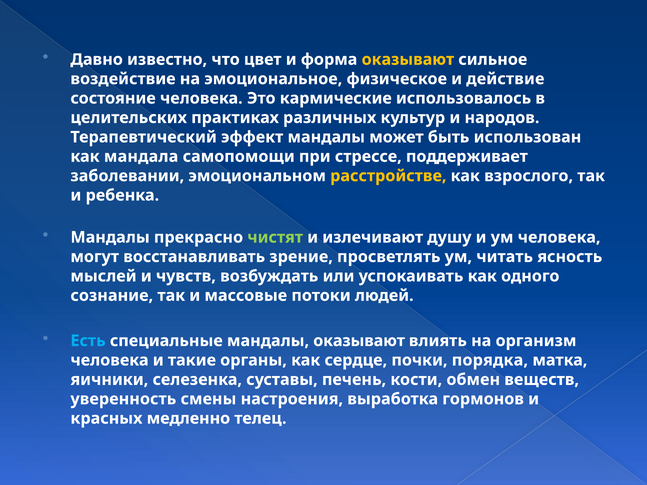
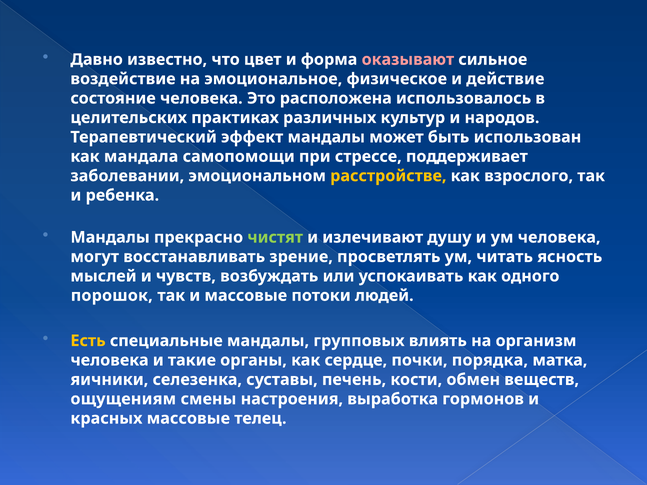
оказывают colour: yellow -> pink (408, 60)
кармические: кармические -> расположена (336, 98)
сознание: сознание -> порошок (112, 296)
Есть colour: light blue -> yellow (88, 341)
мандалы оказывают: оказывают -> групповых (359, 341)
уверенность: уверенность -> ощущениям (123, 399)
красных медленно: медленно -> массовые (188, 419)
